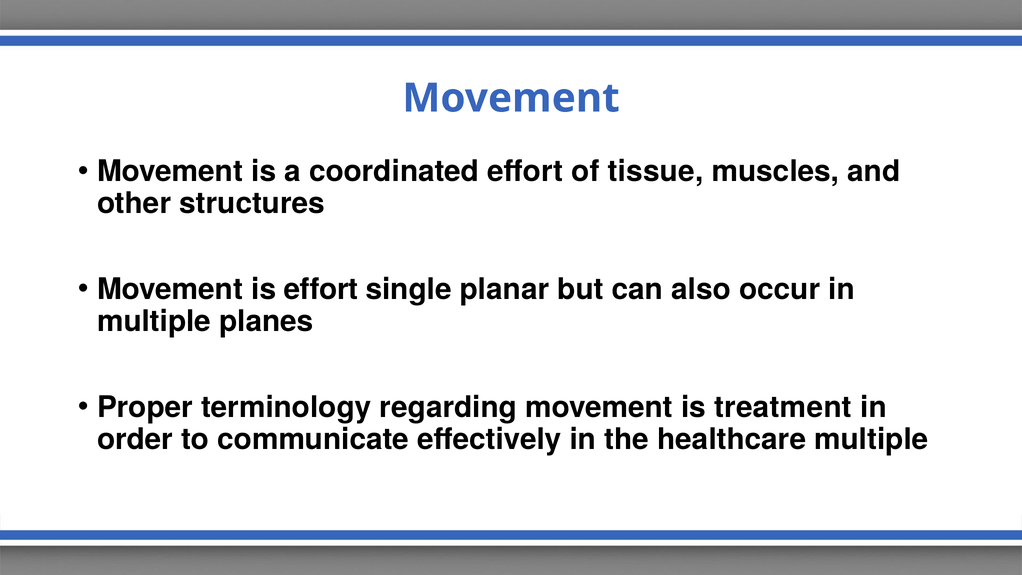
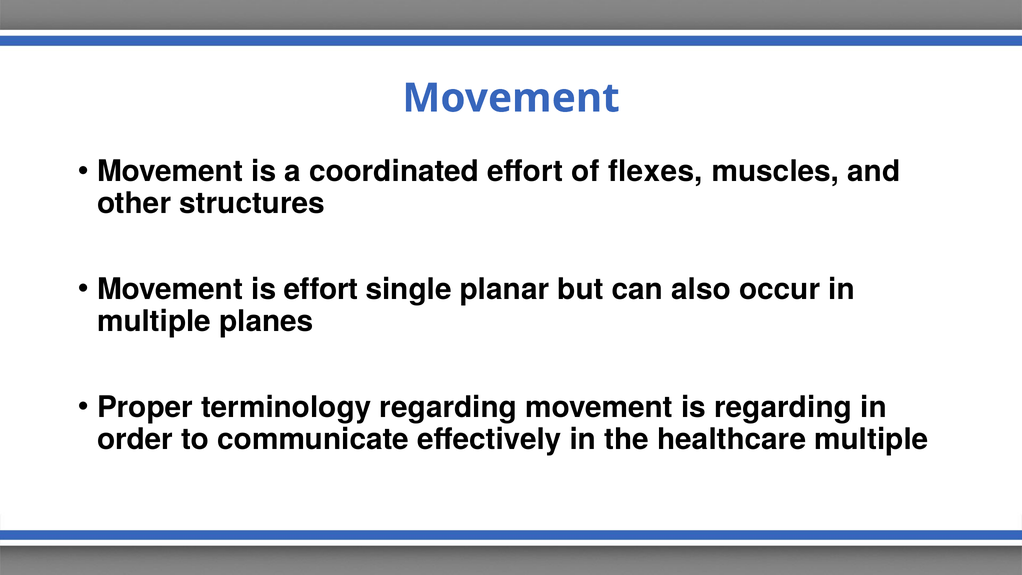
tissue: tissue -> flexes (655, 171)
is treatment: treatment -> regarding (783, 407)
